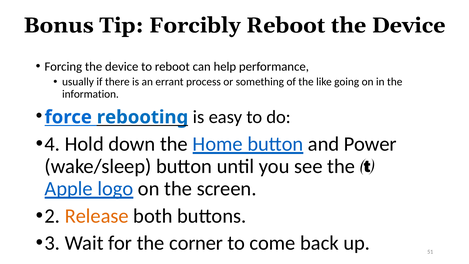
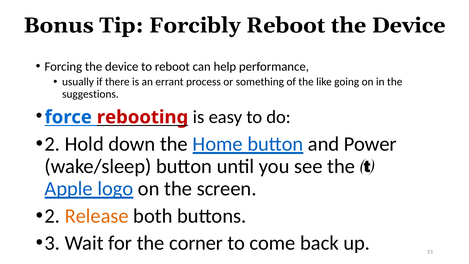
information: information -> suggestions (90, 94)
rebooting colour: blue -> red (143, 117)
4: 4 -> 2 (52, 144)
